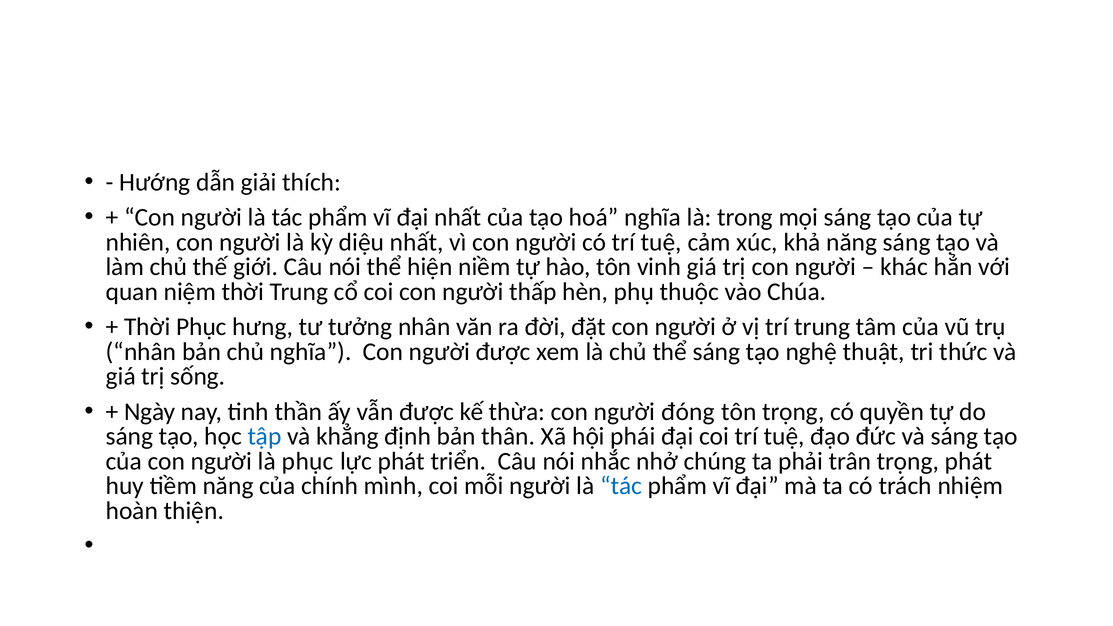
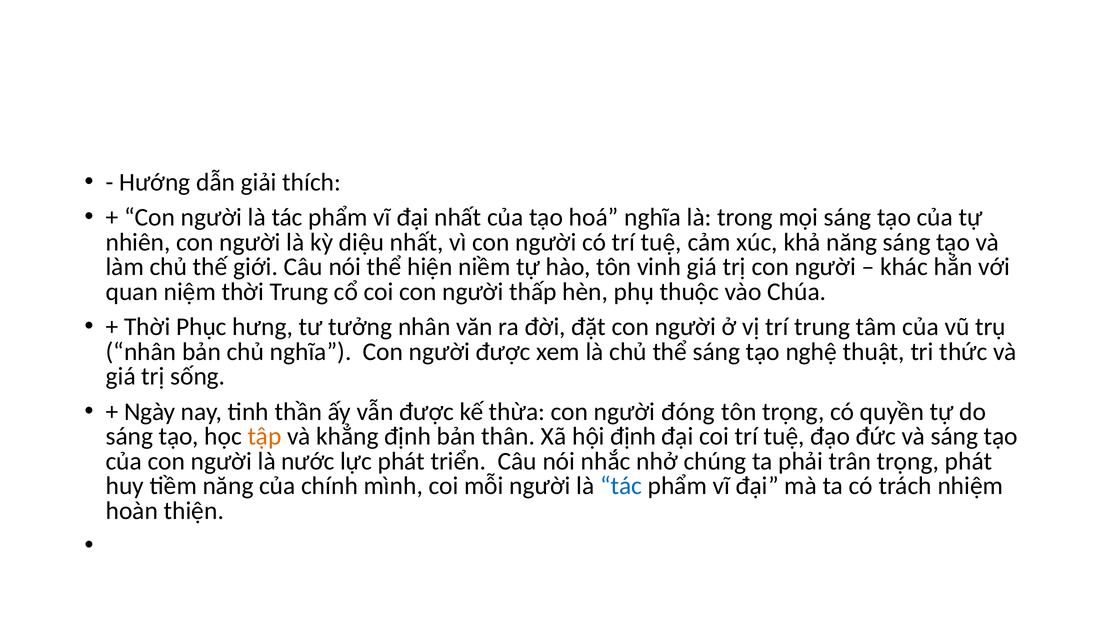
tập colour: blue -> orange (265, 436)
hội phái: phái -> định (633, 436)
là phục: phục -> nước (308, 461)
